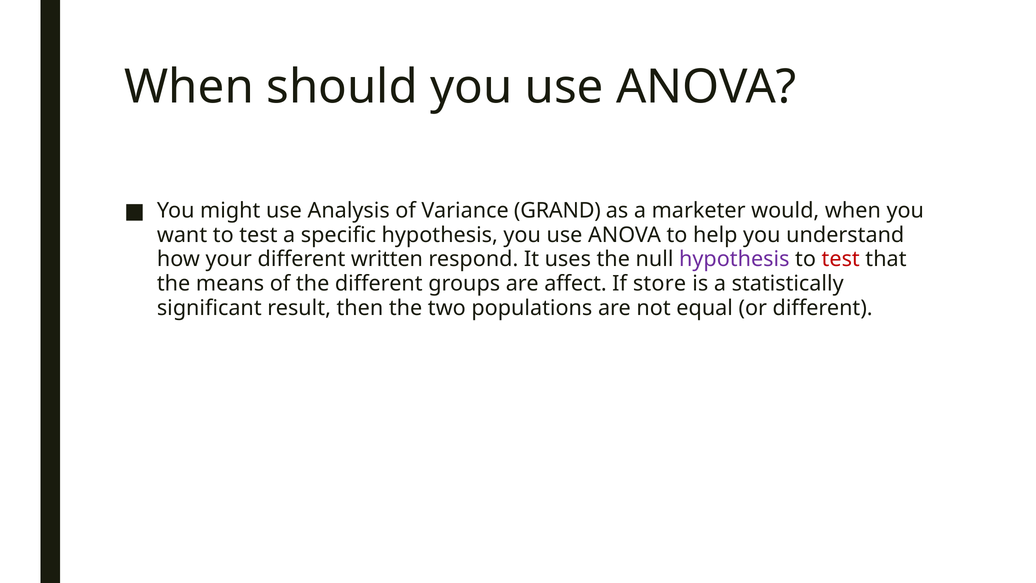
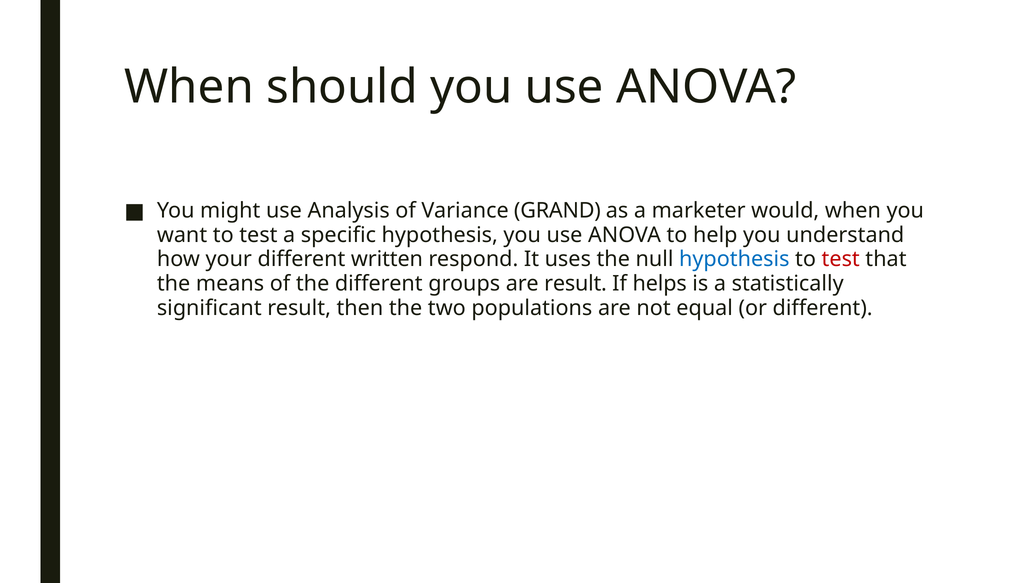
hypothesis colour: purple -> blue (734, 259)
are affect: affect -> result (576, 284)
store: store -> helps (660, 284)
